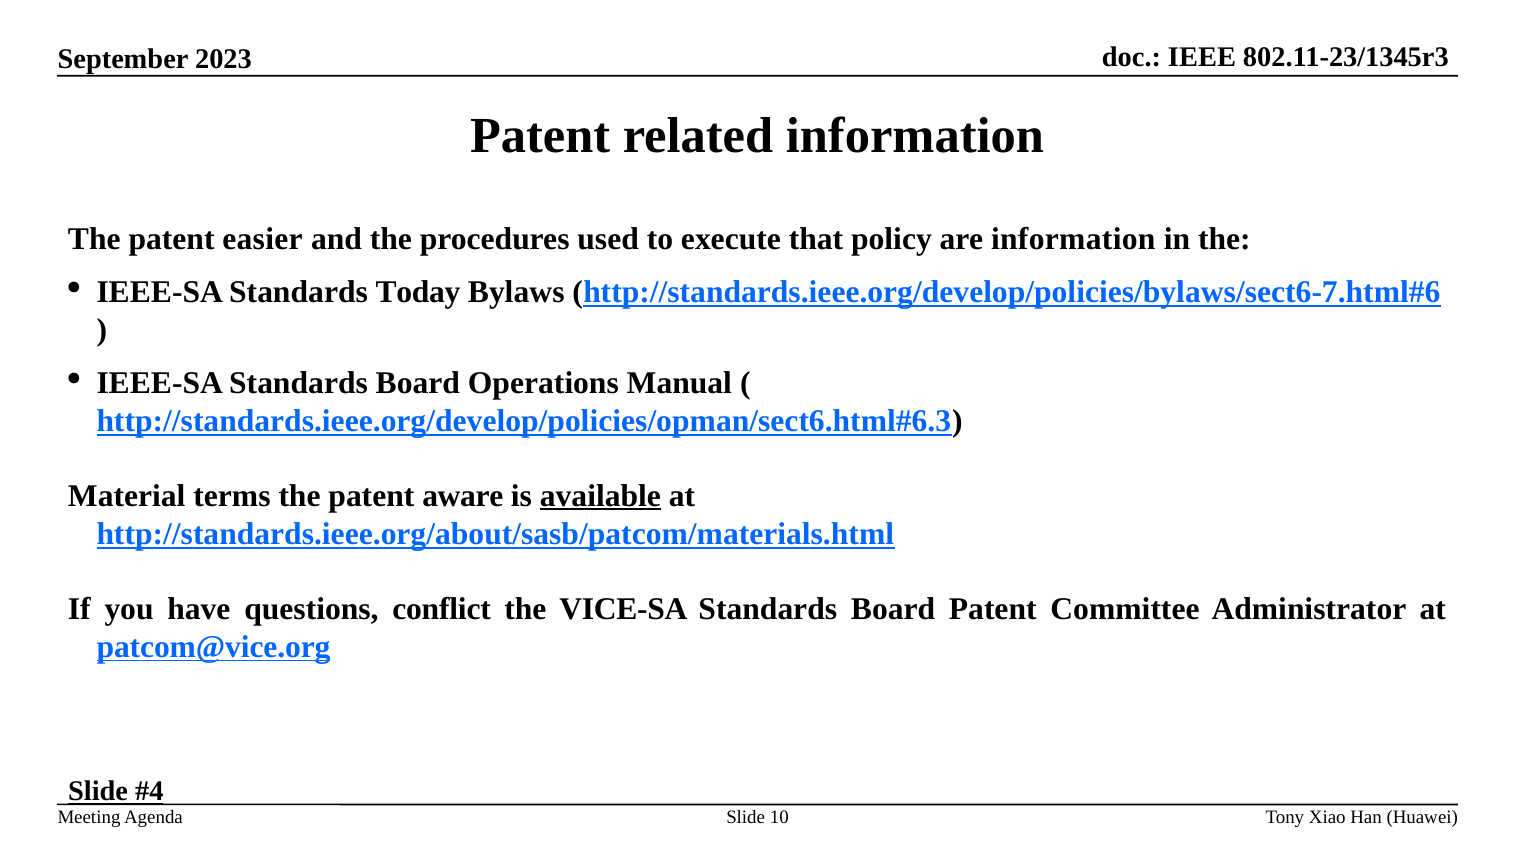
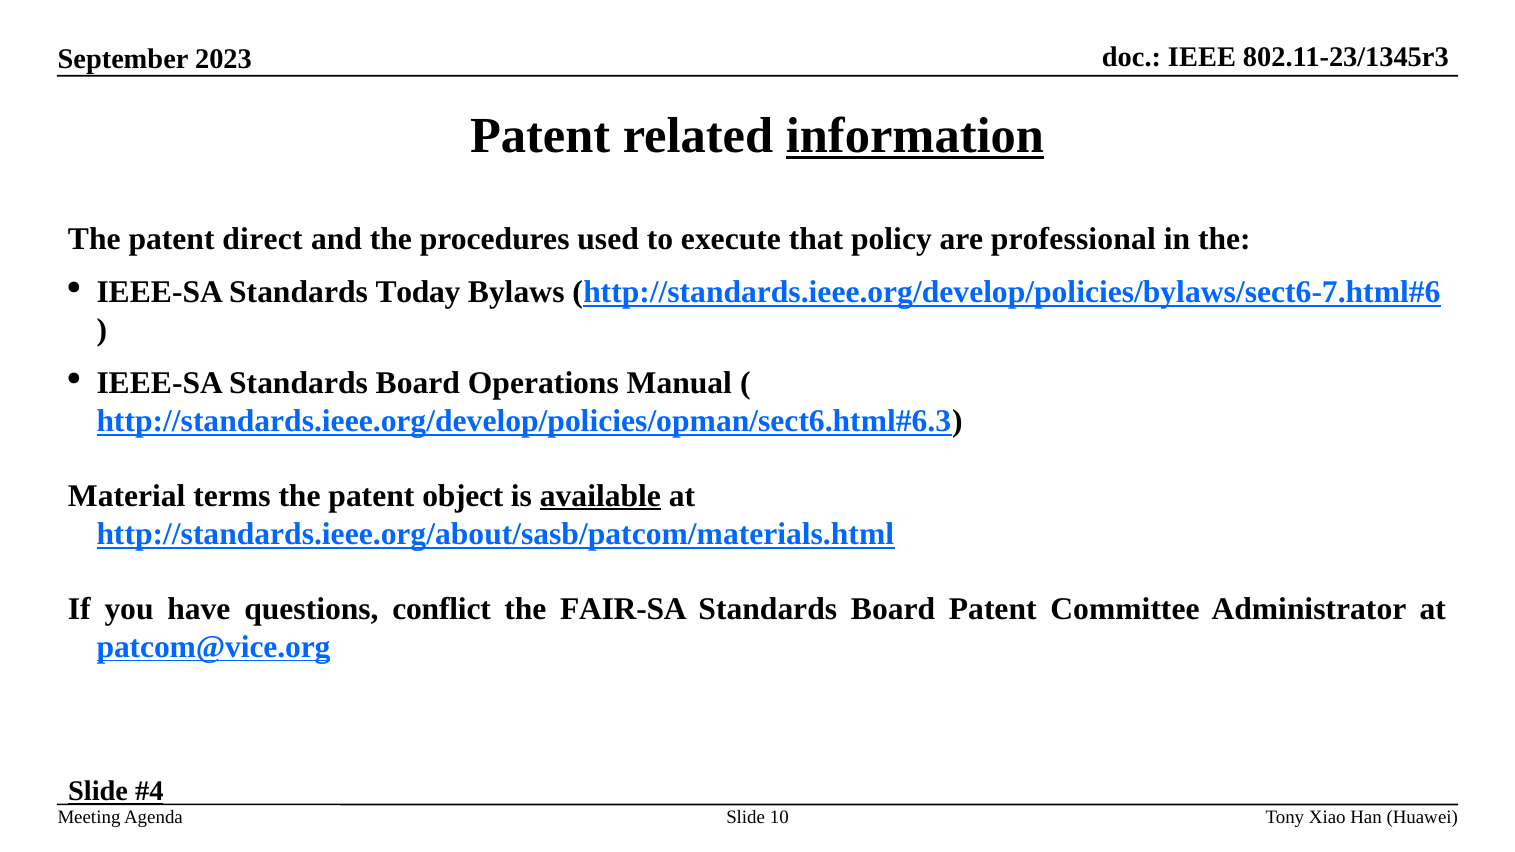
information underline: none -> present (915, 136)
easier: easier -> direct (263, 239)
are information: information -> professional (1073, 239)
aware: aware -> object (463, 496)
VICE-SA: VICE-SA -> FAIR-SA (623, 609)
